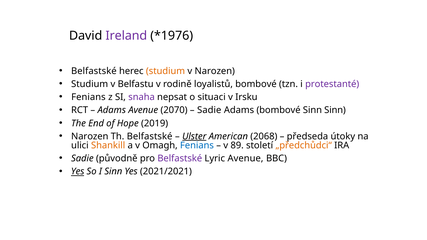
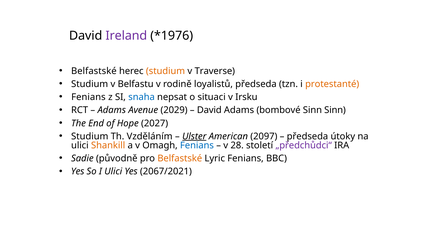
v Narozen: Narozen -> Traverse (215, 71)
loyalistů bombové: bombové -> předseda (256, 84)
protestanté colour: purple -> orange (332, 84)
snaha colour: purple -> blue (142, 97)
2070: 2070 -> 2029 (174, 110)
Sadie: Sadie -> David (209, 110)
2019: 2019 -> 2027 (155, 123)
Narozen: Narozen -> Studium (90, 136)
Th Belfastské: Belfastské -> Vzděláním (150, 136)
2068: 2068 -> 2097 (264, 136)
89: 89 -> 28 (237, 146)
„předchůdci“ colour: orange -> purple (304, 146)
Belfastské colour: purple -> orange (180, 159)
Lyric Avenue: Avenue -> Fenians (246, 159)
Yes underline: present -> none (78, 172)
I Sinn: Sinn -> Ulici (113, 172)
2021/2021: 2021/2021 -> 2067/2021 (166, 172)
